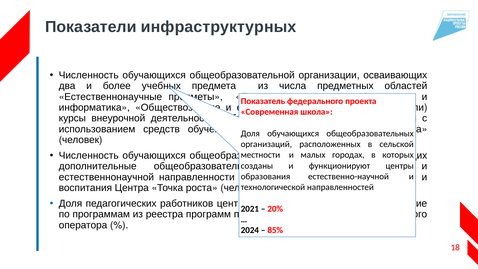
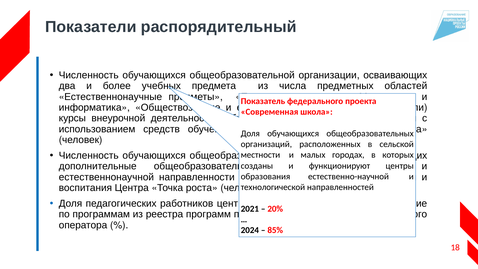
инфраструктурных: инфраструктурных -> распорядительный (219, 27)
